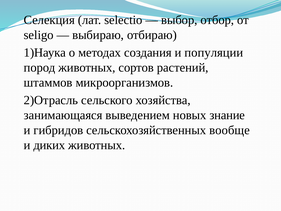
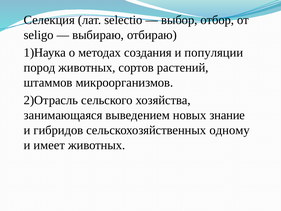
вообще: вообще -> одному (230, 130)
диких: диких -> имеет (49, 145)
